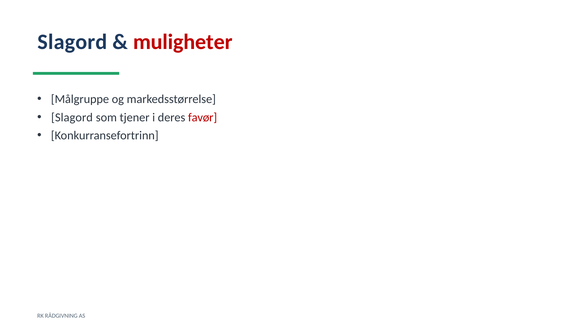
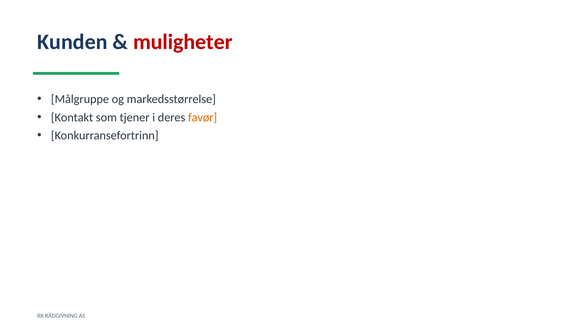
Slagord: Slagord -> Kunden (72, 42)
Slagord: Slagord -> Kontakt (72, 117)
favør colour: red -> orange (203, 117)
